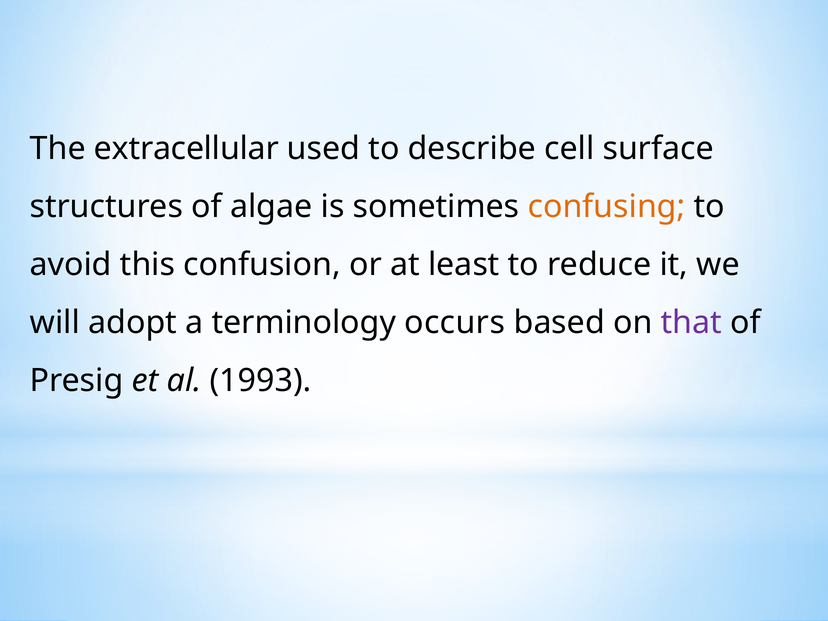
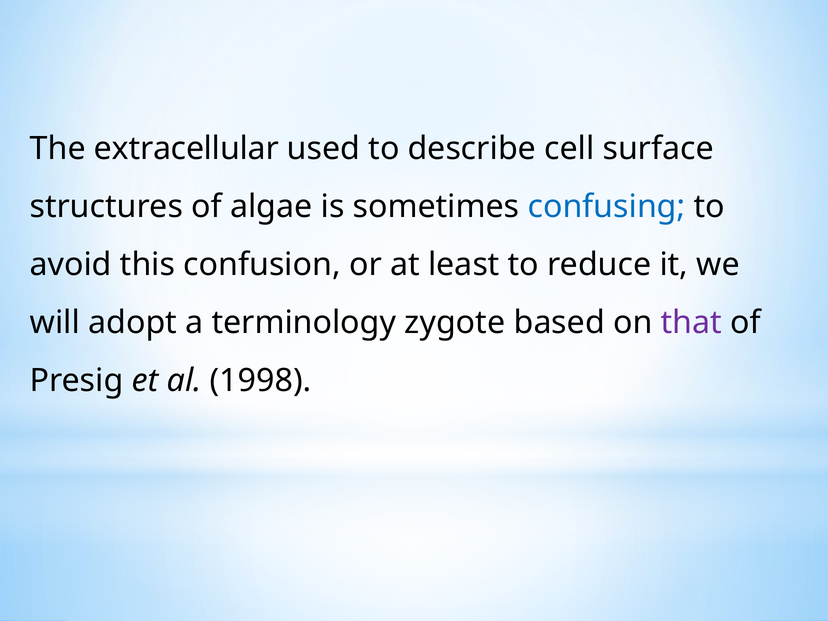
confusing colour: orange -> blue (607, 206)
occurs: occurs -> zygote (455, 322)
1993: 1993 -> 1998 (261, 380)
